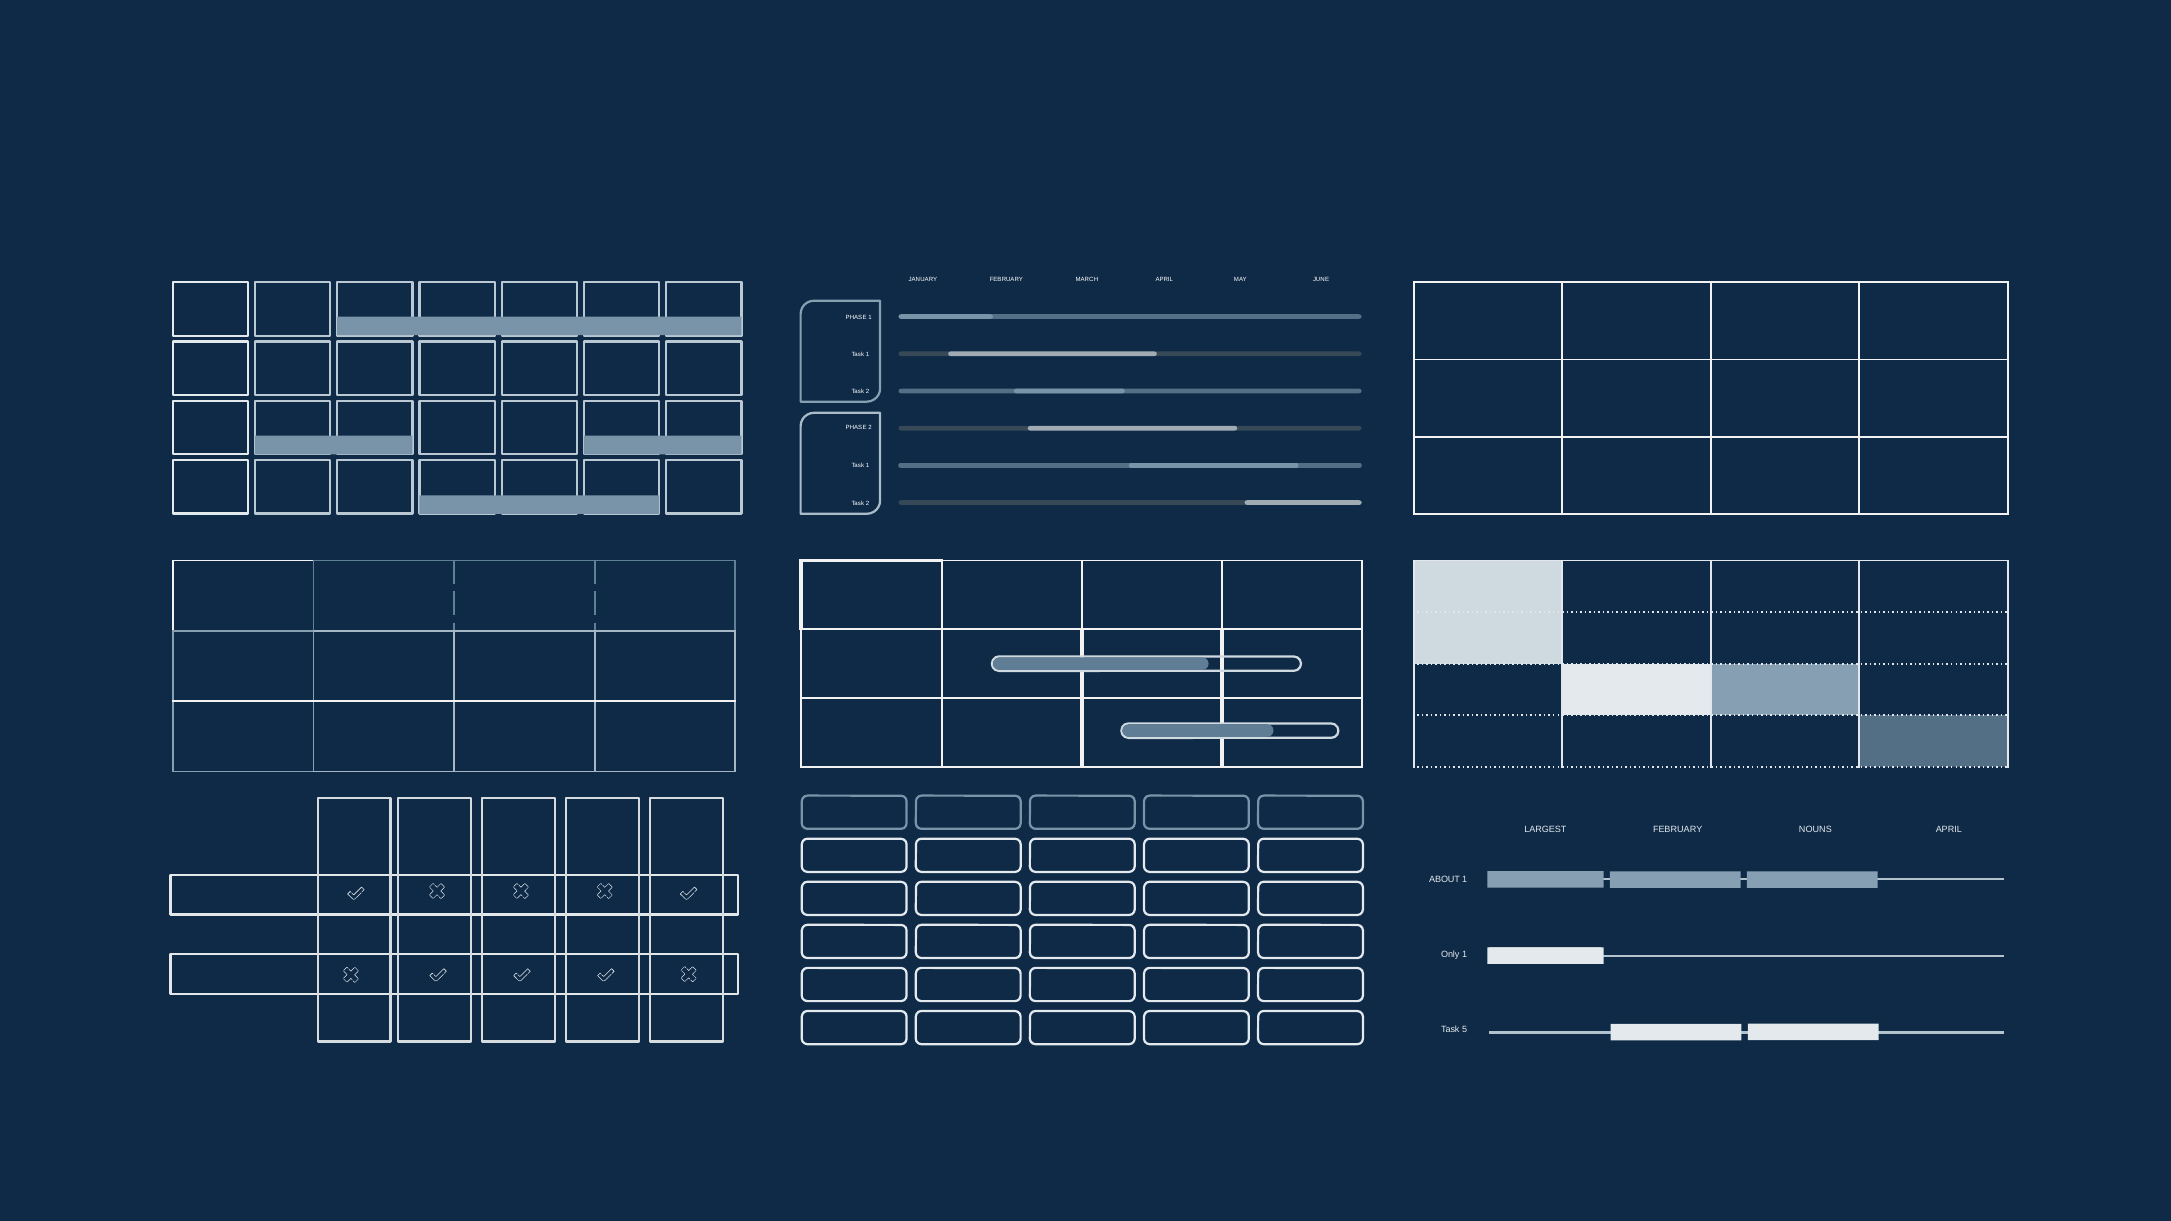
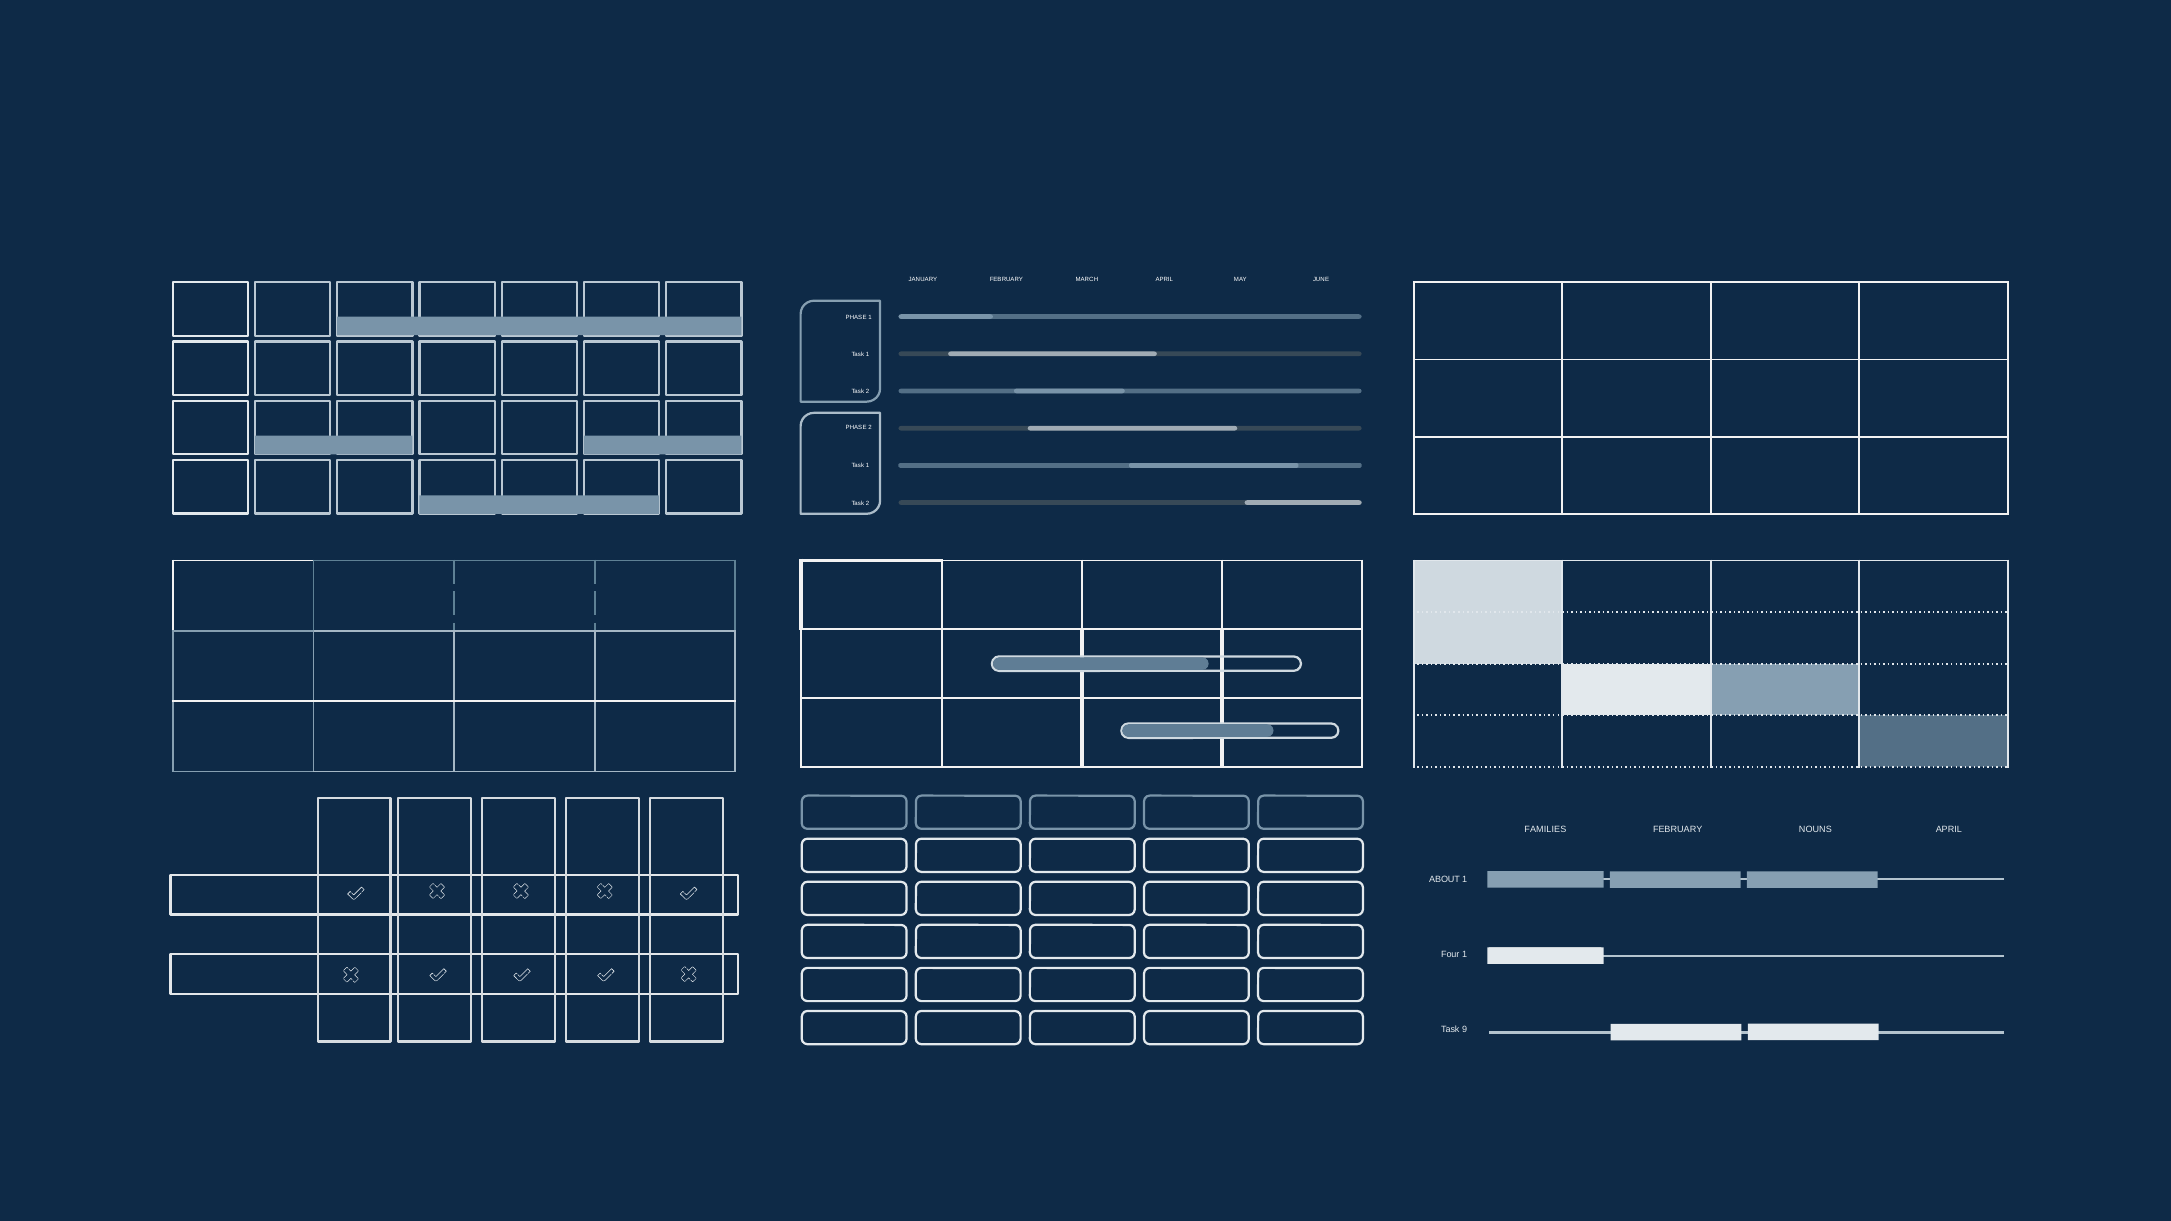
LARGEST: LARGEST -> FAMILIES (1545, 830)
Only: Only -> Four (1450, 955)
5: 5 -> 9 (1465, 1030)
